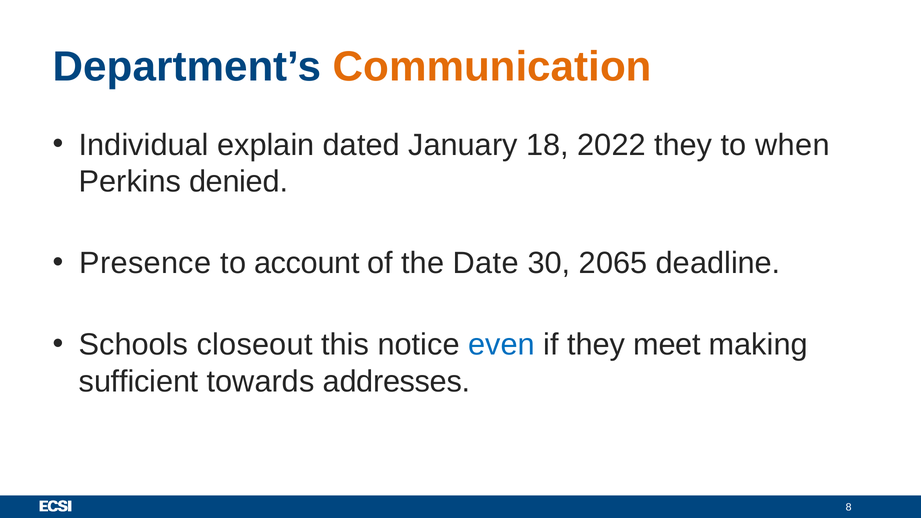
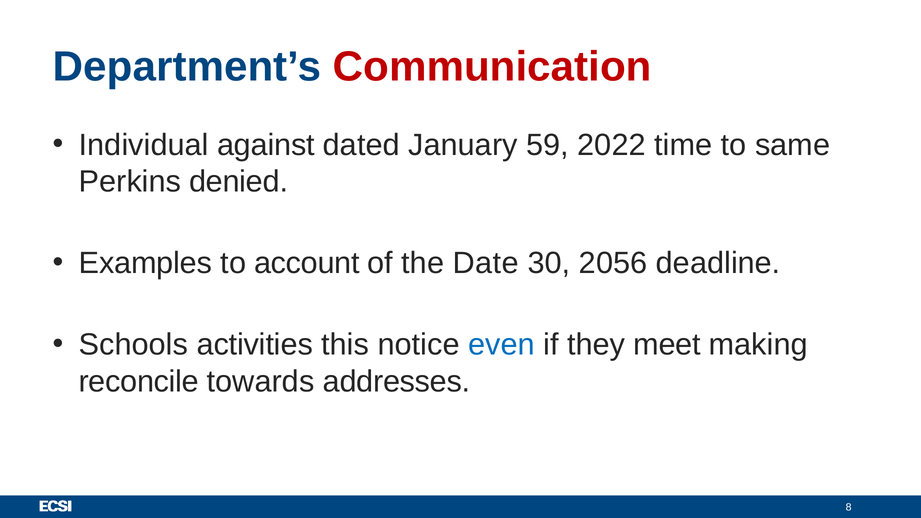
Communication colour: orange -> red (492, 67)
explain: explain -> against (266, 145)
18: 18 -> 59 (547, 145)
2022 they: they -> time (683, 145)
when: when -> same (793, 145)
Presence: Presence -> Examples (146, 263)
2065: 2065 -> 2056 (613, 263)
closeout: closeout -> activities (255, 345)
sufficient: sufficient -> reconcile (139, 382)
